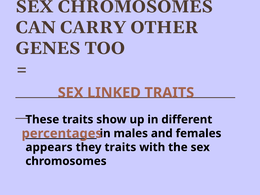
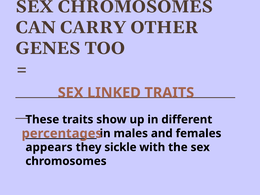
they traits: traits -> sickle (120, 147)
